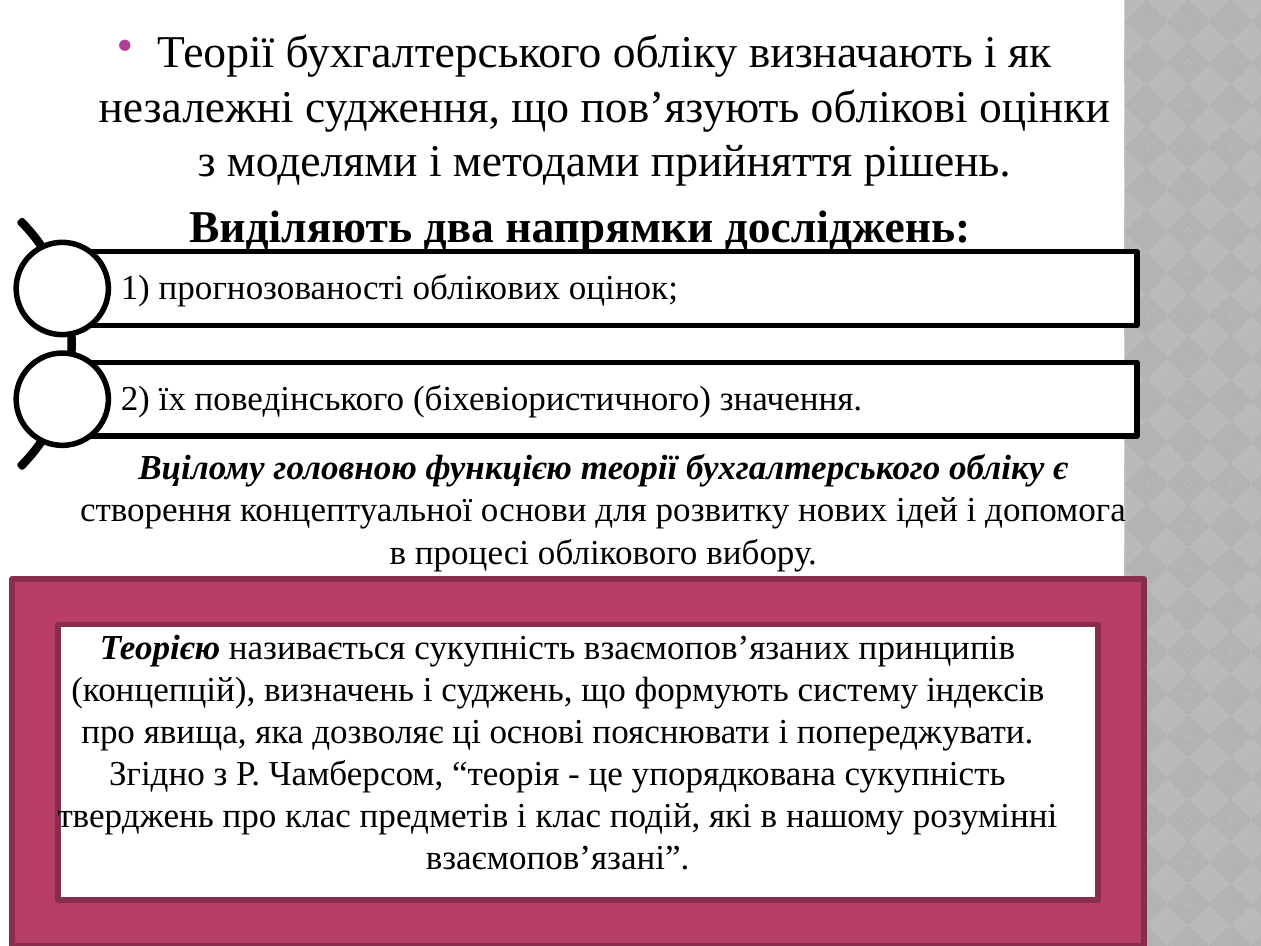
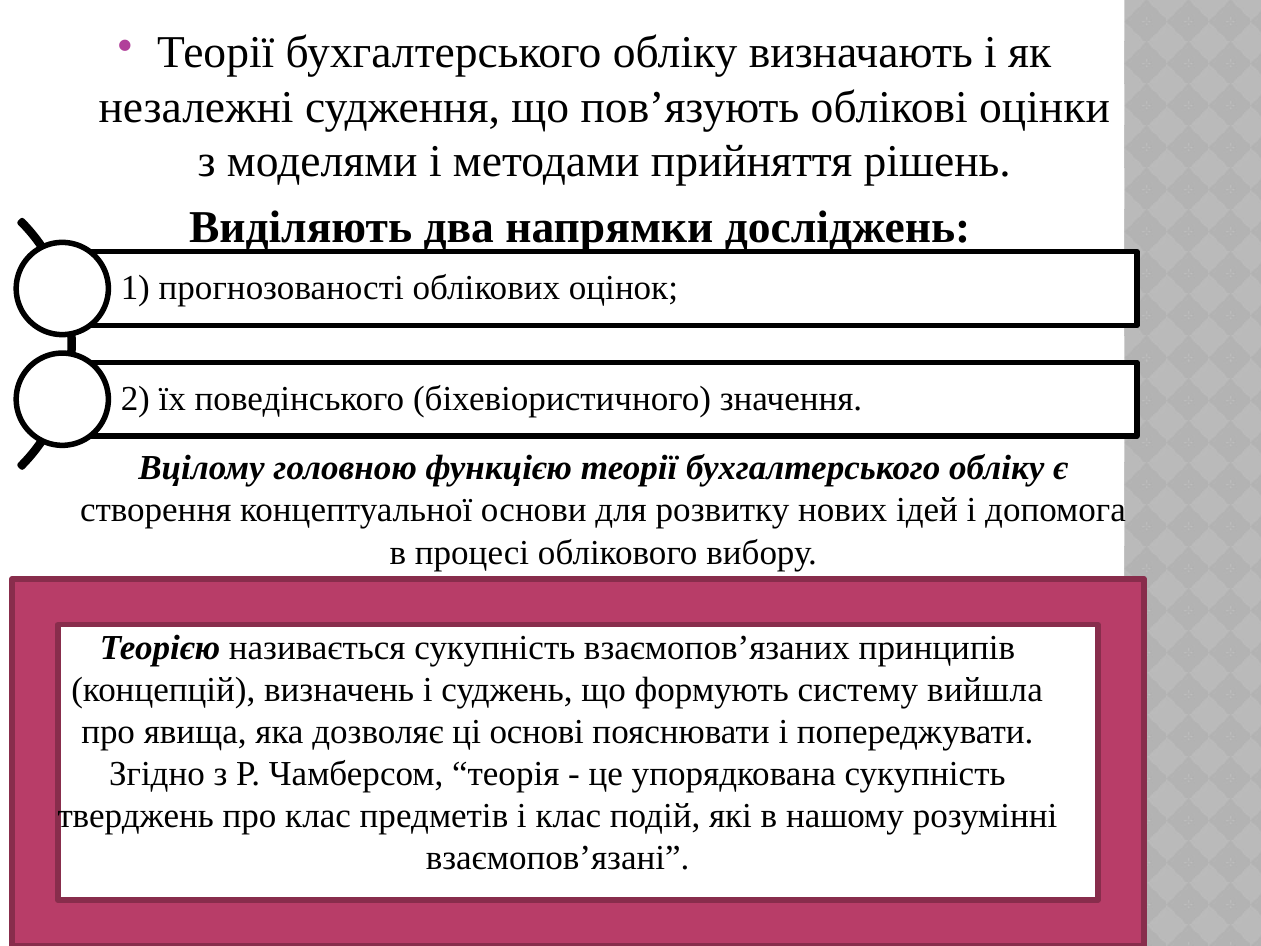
індексів: індексів -> вийшла (985, 690)
